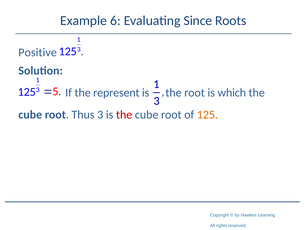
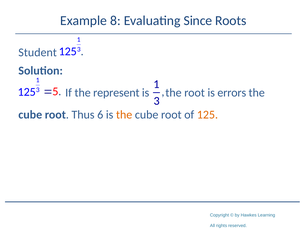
6: 6 -> 8 (115, 21)
Positive: Positive -> Student (38, 52)
which: which -> errors (232, 93)
Thus 3: 3 -> 6 (100, 115)
the colour: red -> orange (124, 115)
